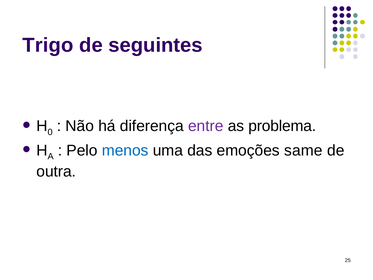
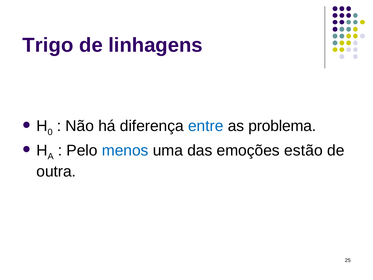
seguintes: seguintes -> linhagens (156, 45)
entre colour: purple -> blue (206, 126)
same: same -> estão (303, 150)
